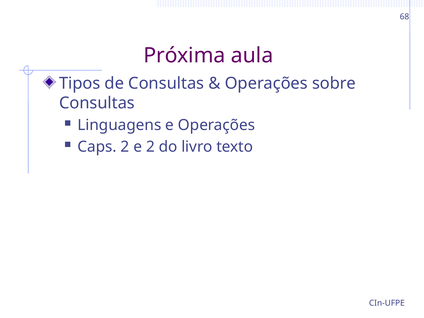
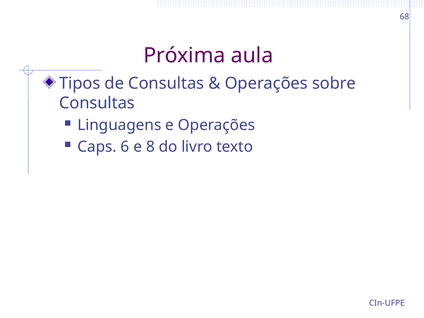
Caps 2: 2 -> 6 (125, 147)
e 2: 2 -> 8 (150, 147)
